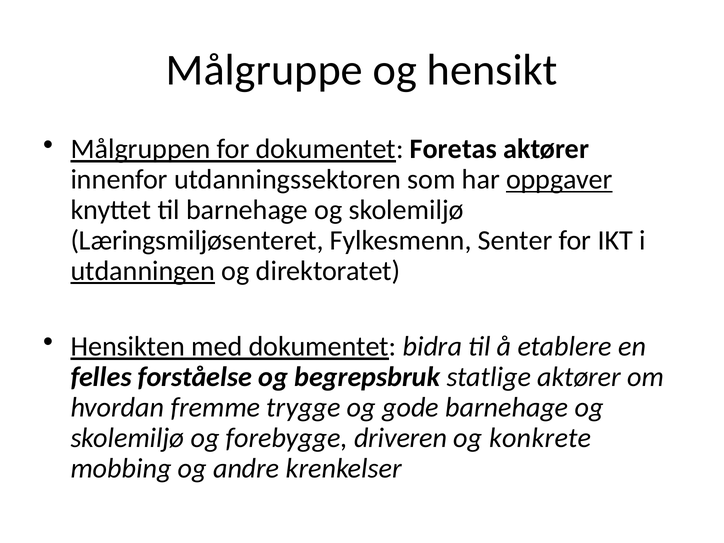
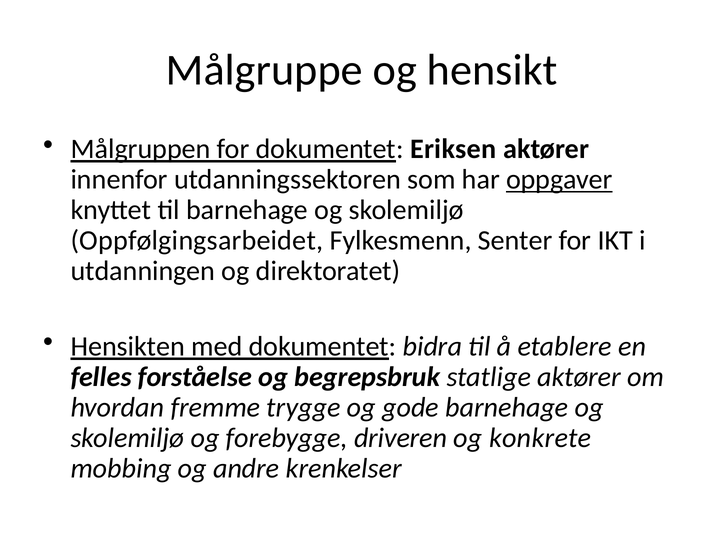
Foretas: Foretas -> Eriksen (453, 149)
Læringsmiljøsenteret: Læringsmiljøsenteret -> Oppfølgingsarbeidet (197, 240)
utdanningen underline: present -> none (143, 271)
